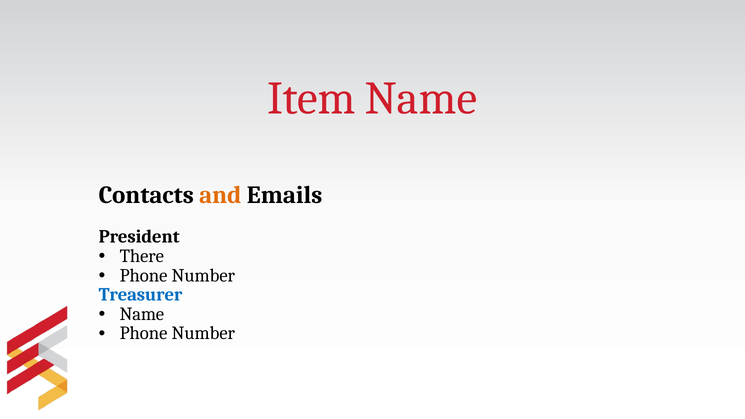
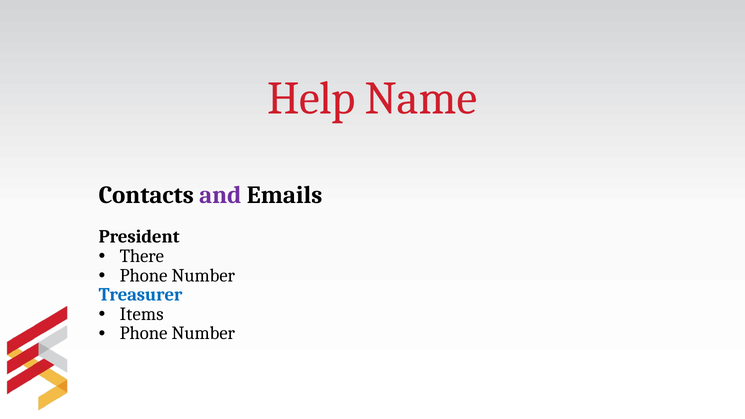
Item: Item -> Help (311, 98)
and colour: orange -> purple (220, 195)
Name: Name -> Items (142, 314)
